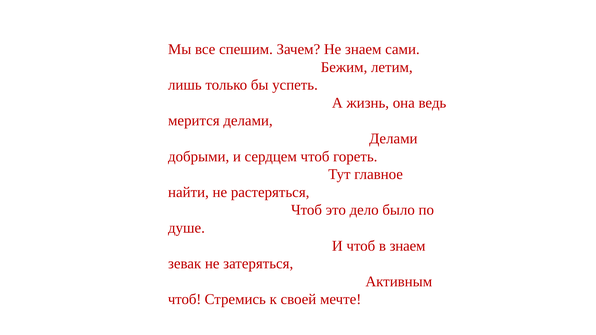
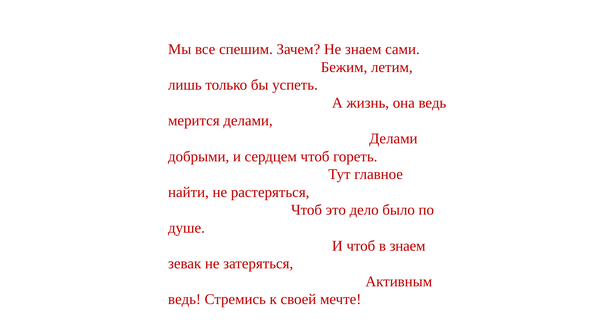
чтоб: чтоб -> ведь (185, 300)
